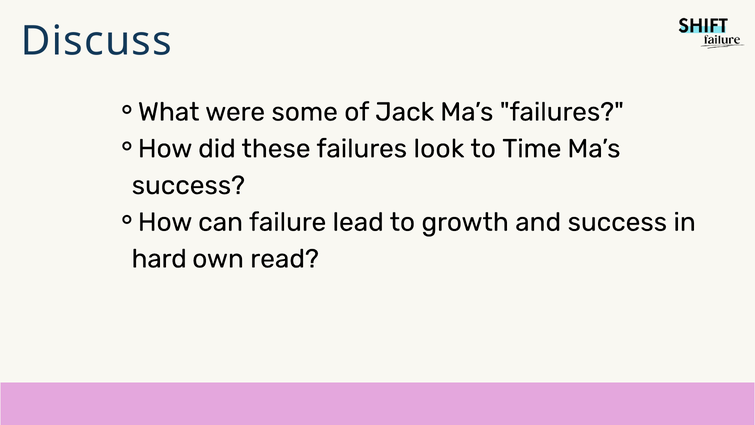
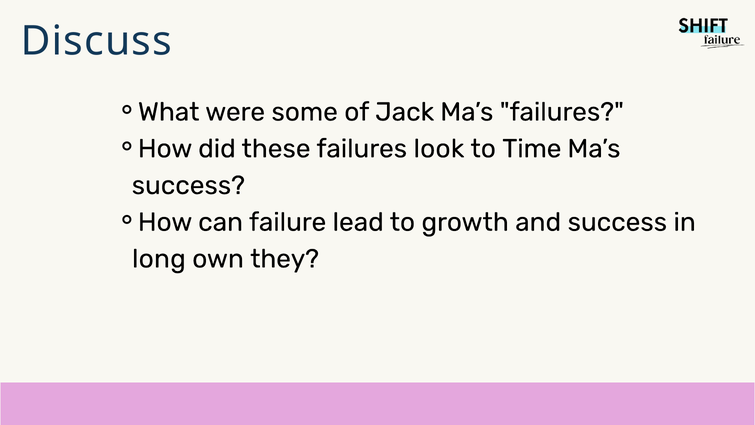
hard: hard -> long (159, 259)
read: read -> they (285, 259)
